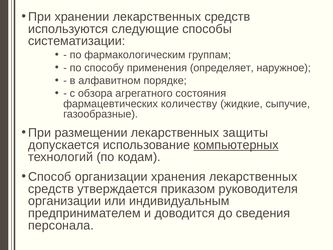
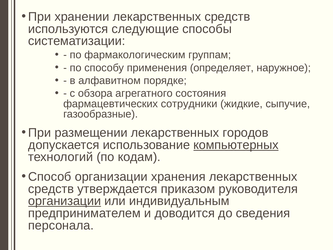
количеству: количеству -> сотрудники (189, 104)
защиты: защиты -> городов (246, 133)
организации underline: none -> present (65, 201)
